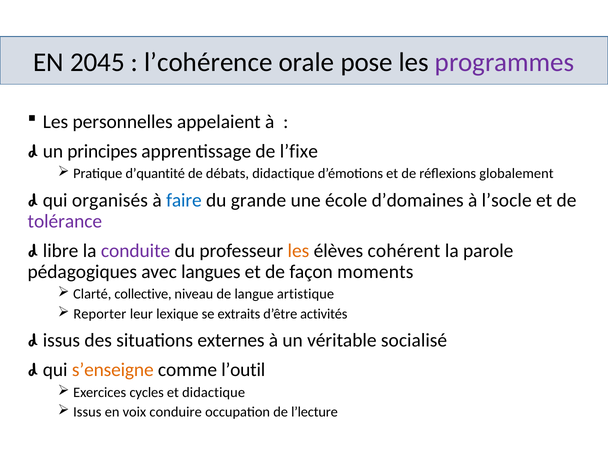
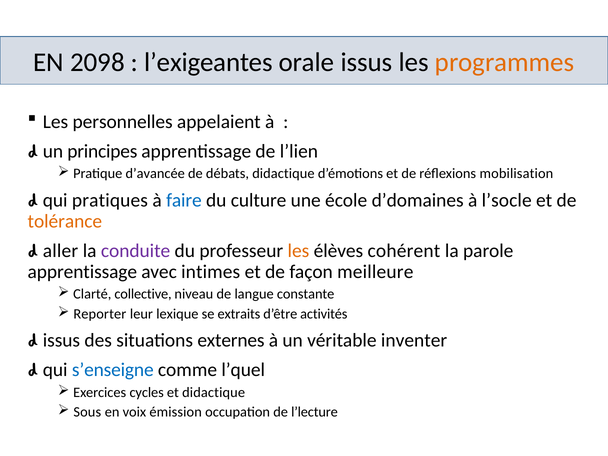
2045: 2045 -> 2098 (97, 62)
l’cohérence: l’cohérence -> l’exigeantes (208, 62)
orale pose: pose -> issus (366, 62)
programmes colour: purple -> orange (505, 62)
l’fixe: l’fixe -> l’lien (299, 151)
d’quantité: d’quantité -> d’avancée (155, 174)
globalement: globalement -> mobilisation (516, 174)
organisés: organisés -> pratiques (110, 200)
grande: grande -> culture (259, 200)
tolérance colour: purple -> orange (65, 221)
libre: libre -> aller (61, 251)
pédagogiques: pédagogiques -> apprentissage (82, 272)
langues: langues -> intimes (211, 272)
moments: moments -> meilleure (375, 272)
artistique: artistique -> constante (306, 294)
socialisé: socialisé -> inventer (414, 340)
s’enseigne colour: orange -> blue (113, 370)
l’outil: l’outil -> l’quel (243, 370)
Issus: Issus -> Sous (87, 412)
conduire: conduire -> émission (176, 412)
